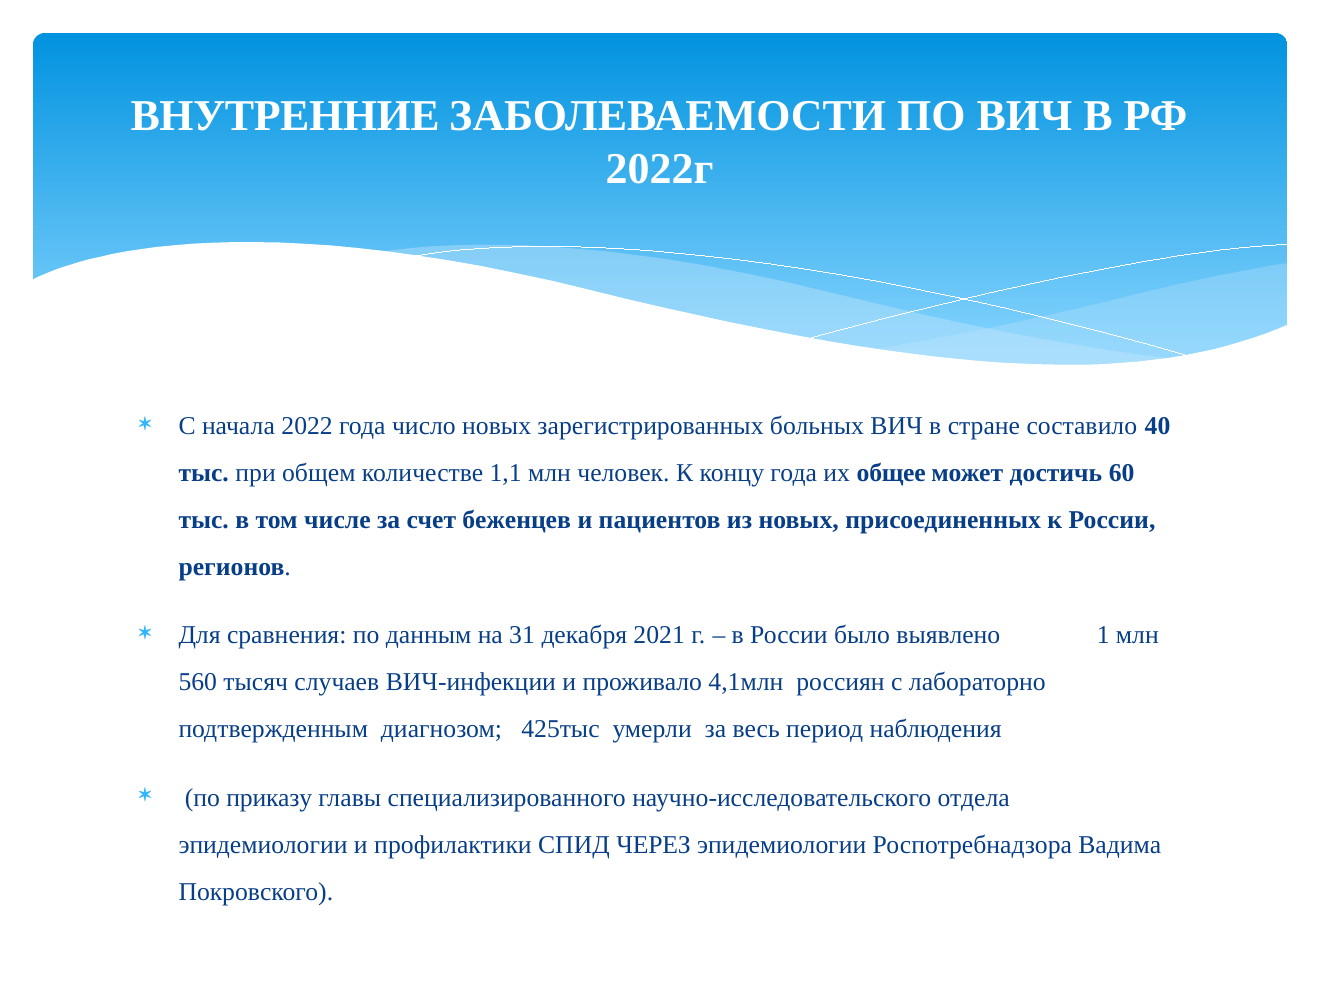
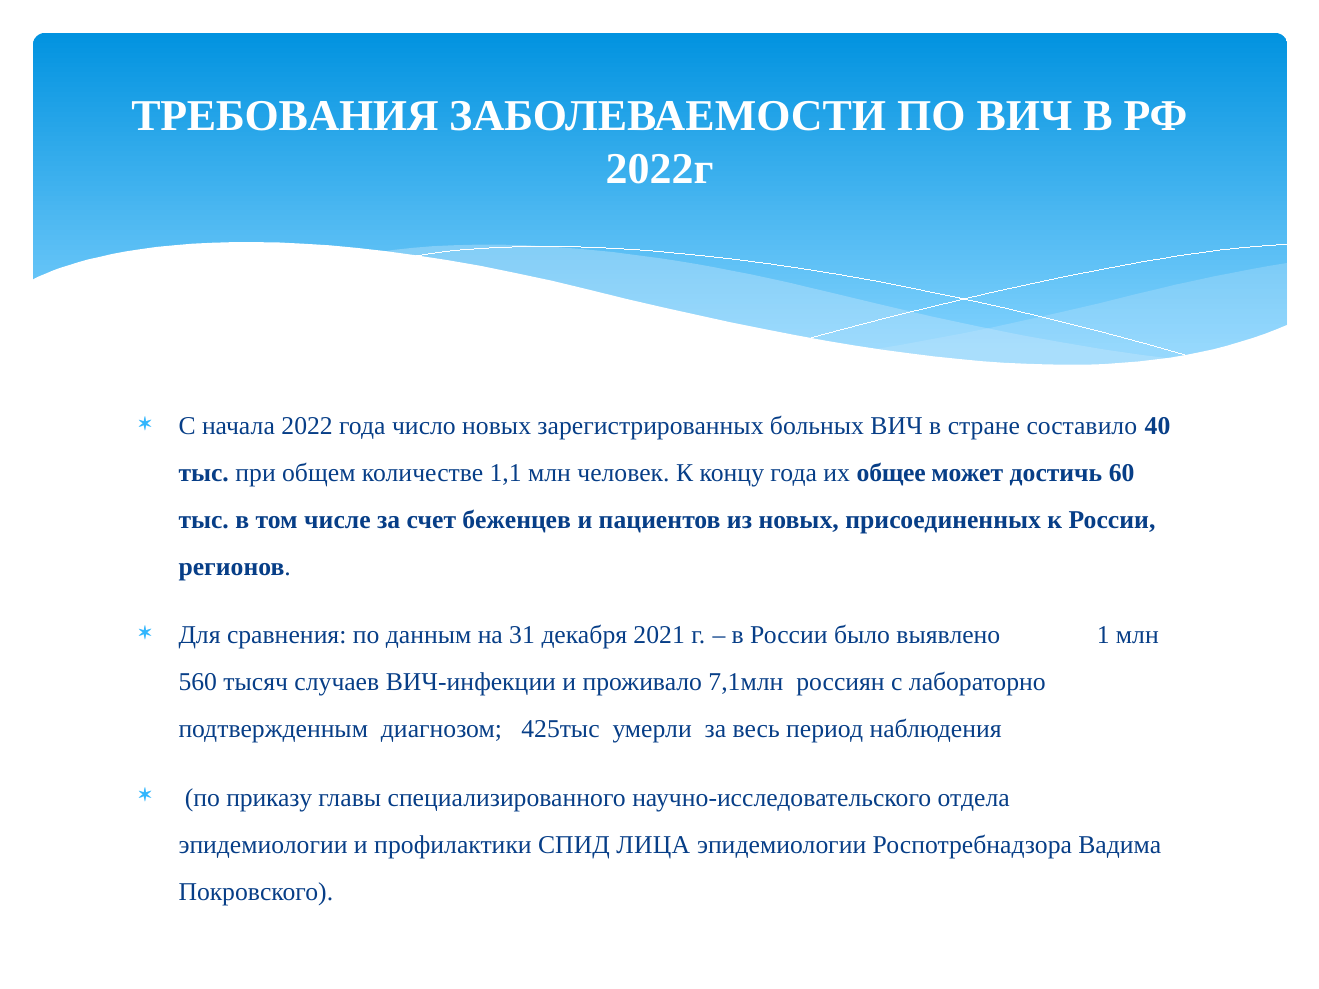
ВНУТРЕННИЕ: ВНУТРЕННИЕ -> ТРЕБОВАНИЯ (285, 116)
4,1млн: 4,1млн -> 7,1млн (746, 683)
ЧЕРЕЗ: ЧЕРЕЗ -> ЛИЦА (653, 845)
